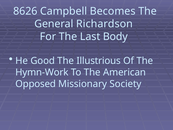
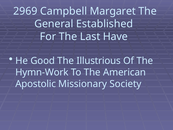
8626: 8626 -> 2969 (25, 11)
Becomes: Becomes -> Margaret (113, 11)
Richardson: Richardson -> Established (104, 24)
Body: Body -> Have (115, 36)
Opposed: Opposed -> Apostolic (36, 84)
